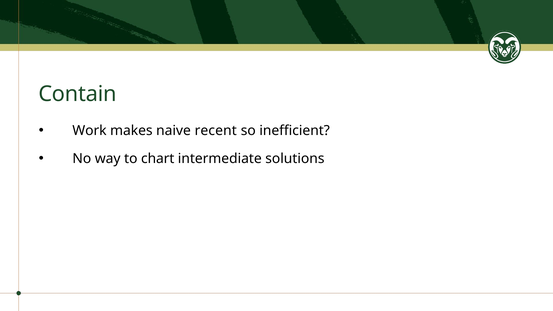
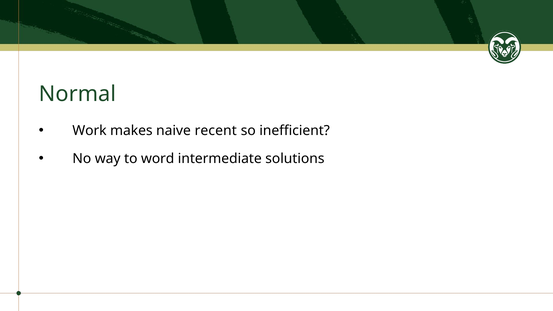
Contain: Contain -> Normal (77, 94)
chart: chart -> word (158, 159)
